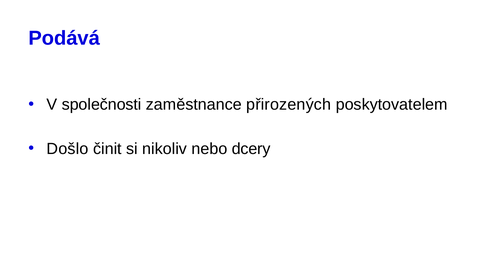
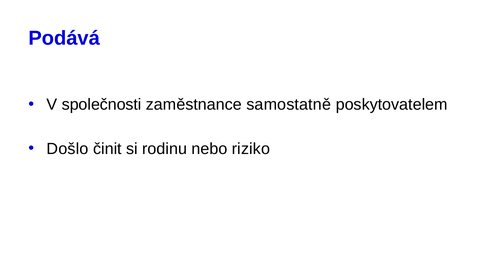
přirozených: přirozených -> samostatně (289, 105)
nikoliv: nikoliv -> rodinu (165, 149)
dcery: dcery -> riziko (251, 149)
